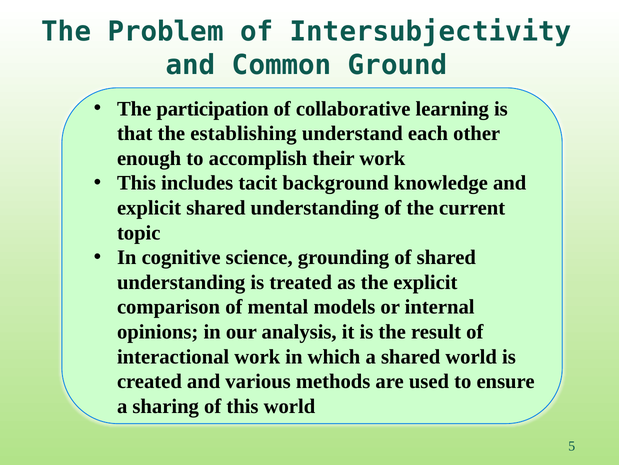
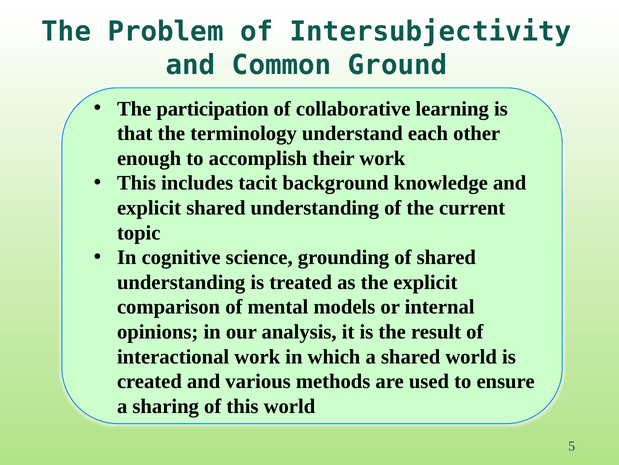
establishing: establishing -> terminology (244, 133)
